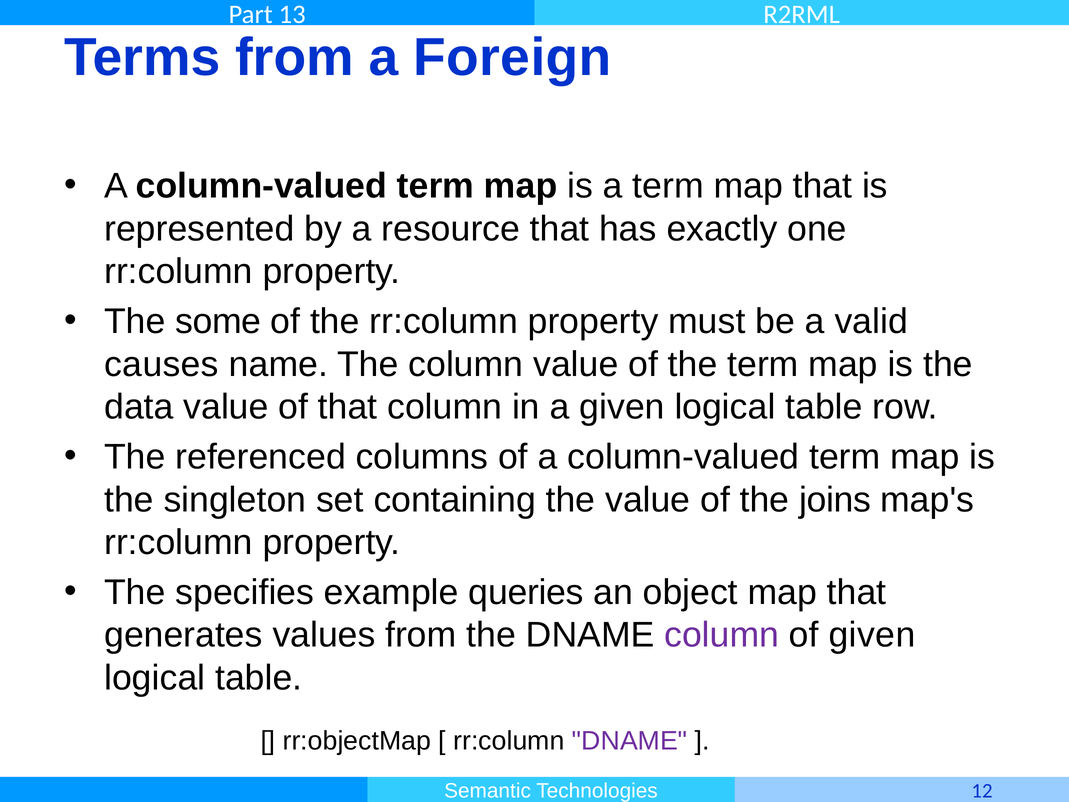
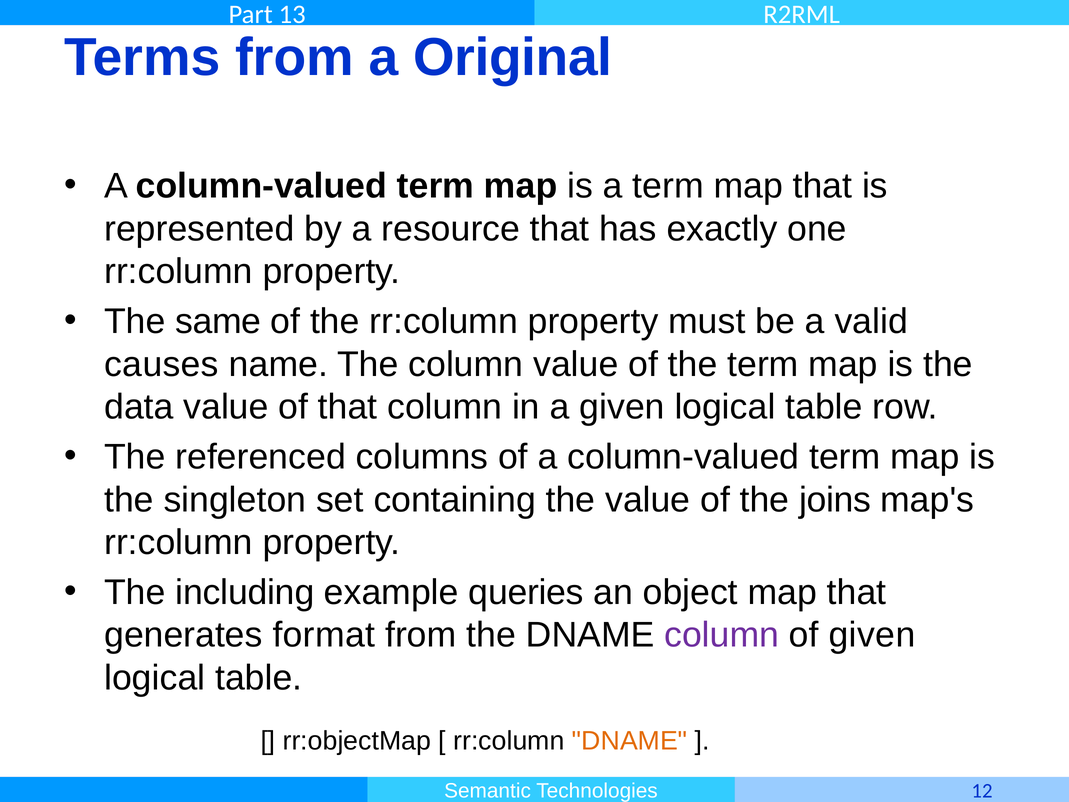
Foreign: Foreign -> Original (513, 58)
some: some -> same (218, 321)
specifies: specifies -> including (245, 592)
values: values -> format (324, 635)
DNAME colour: purple -> orange (630, 741)
